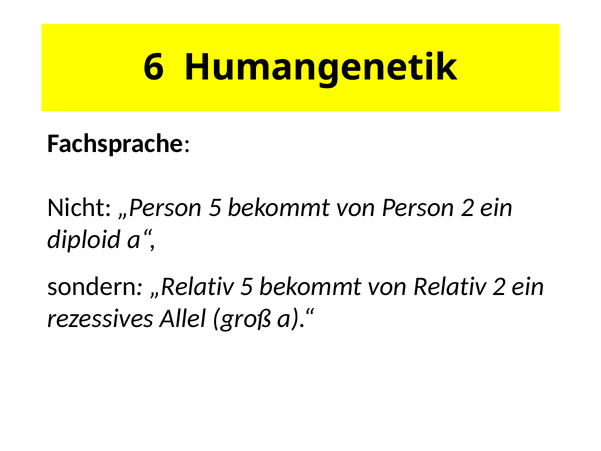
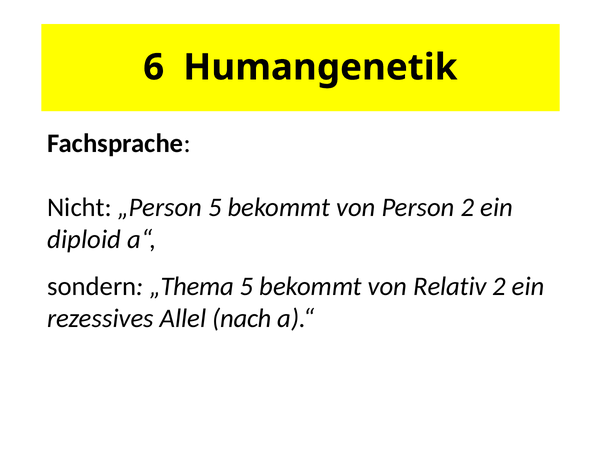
„Relativ: „Relativ -> „Thema (192, 286)
groß: groß -> nach (242, 318)
